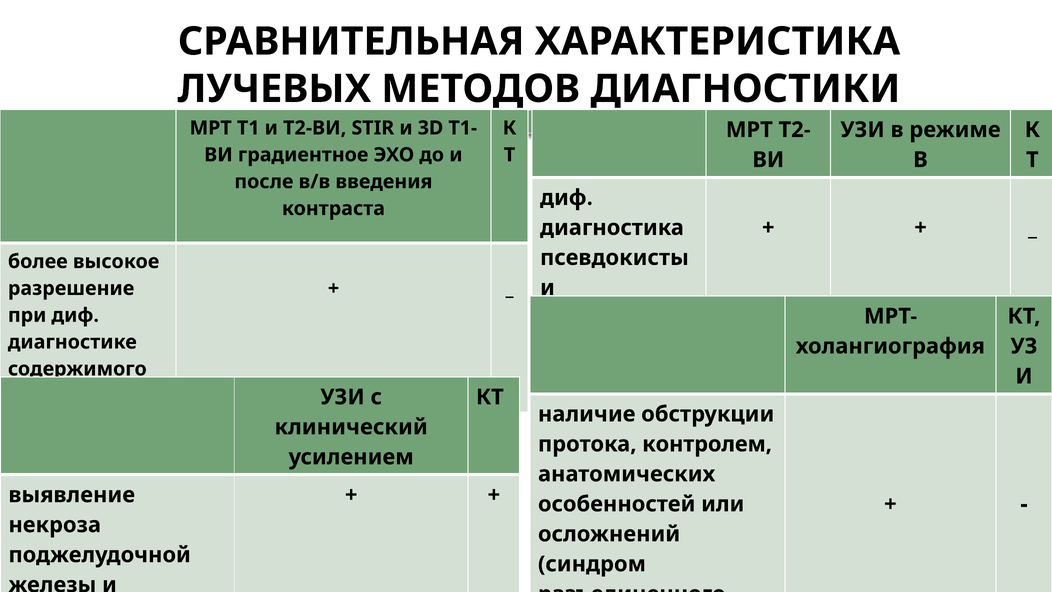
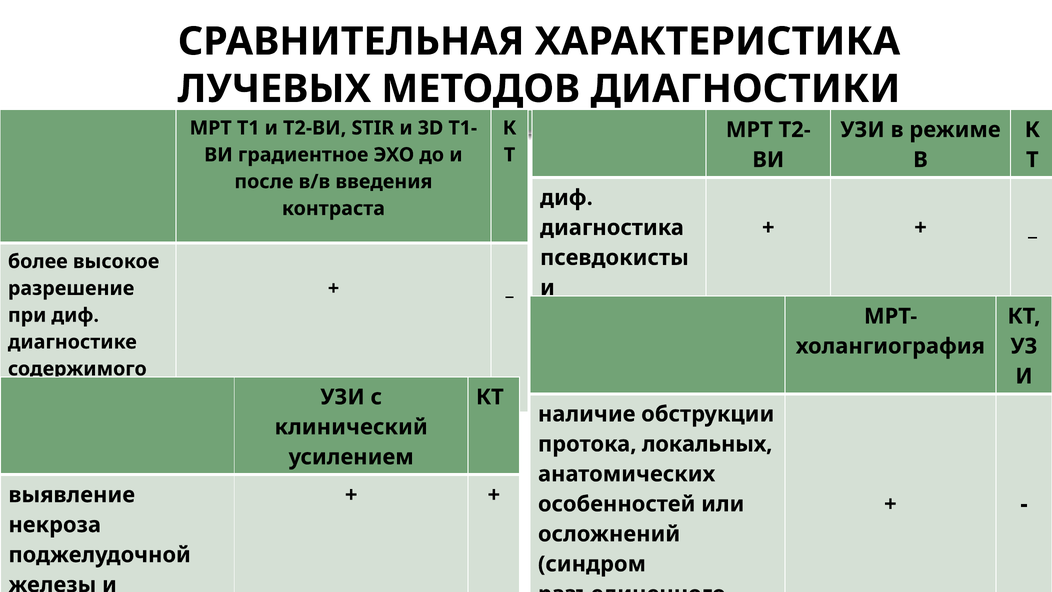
контролем: контролем -> локальных (707, 444)
